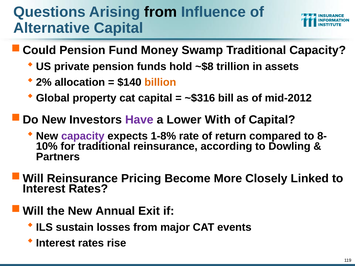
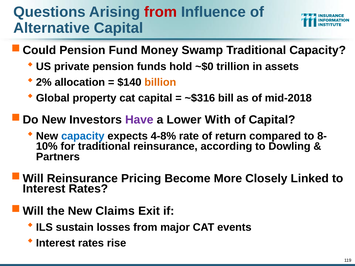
from colour: black -> red (161, 12)
~$8: ~$8 -> ~$0 (204, 67)
mid-2012: mid-2012 -> mid-2018 (288, 98)
capacity colour: purple -> blue (83, 136)
1-8%: 1-8% -> 4-8% (163, 136)
Annual: Annual -> Claims (115, 211)
